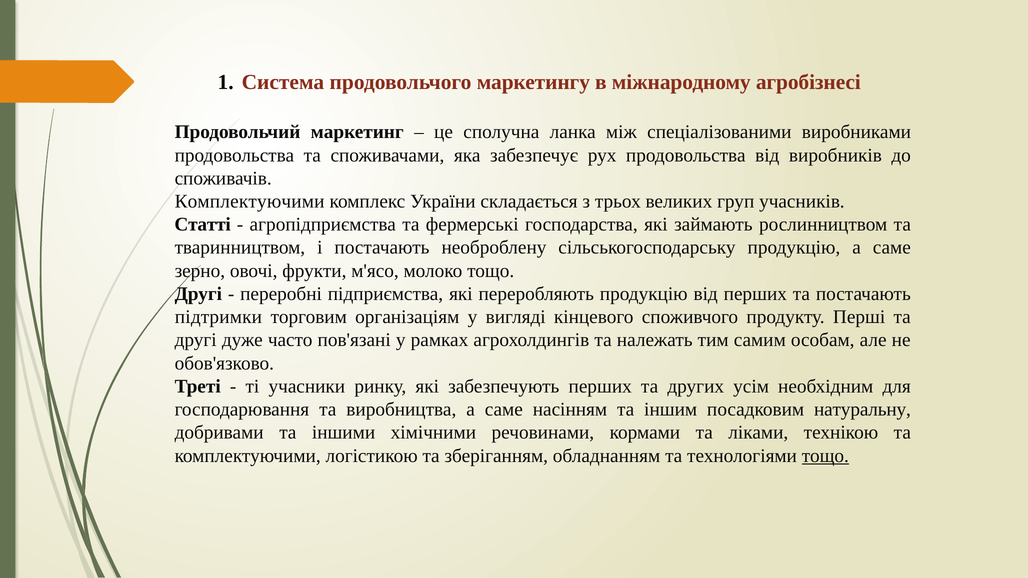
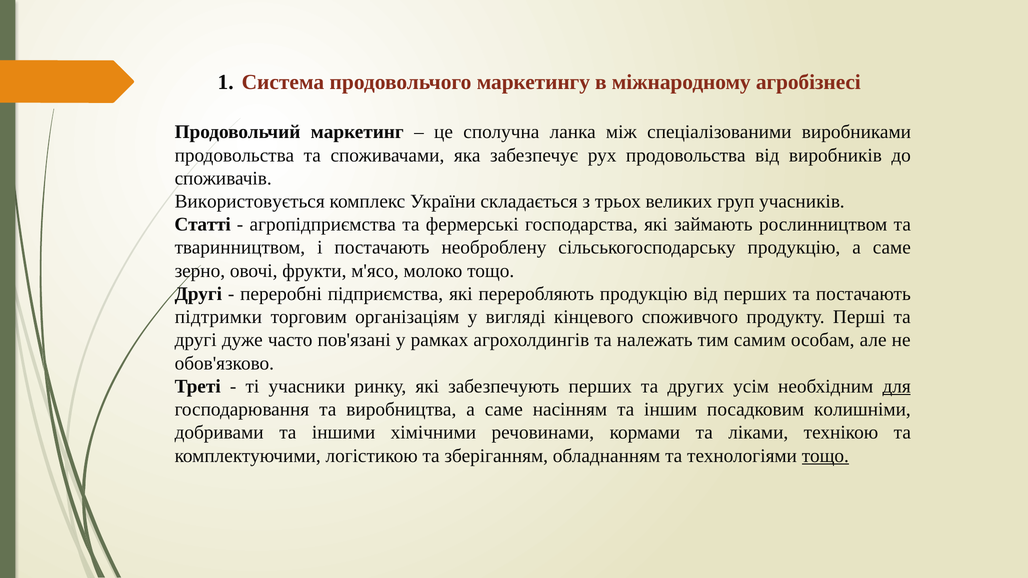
Комплектуючими: Комплектуючими -> Використовується (250, 201)
для underline: none -> present (897, 387)
натуральну: натуральну -> колишніми (862, 410)
